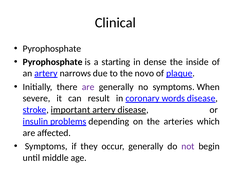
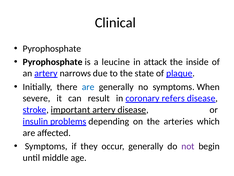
starting: starting -> leucine (116, 62)
dense: dense -> attack (155, 62)
novo: novo -> state (144, 73)
are colour: purple -> blue (88, 87)
words: words -> refers (173, 98)
